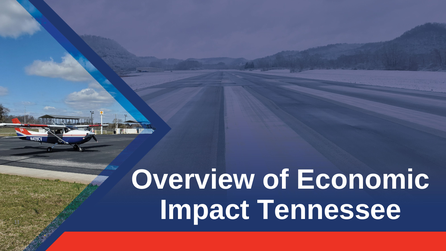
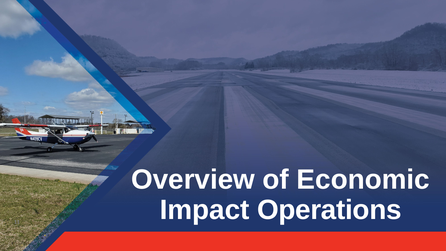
Tennessee: Tennessee -> Operations (329, 210)
